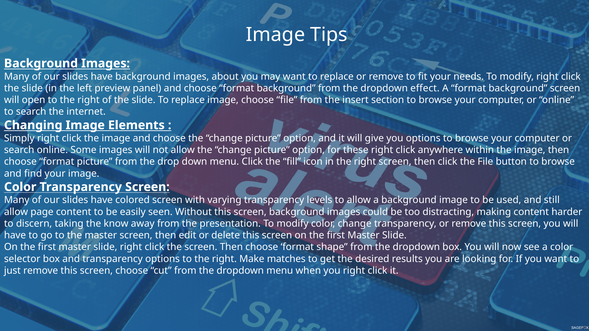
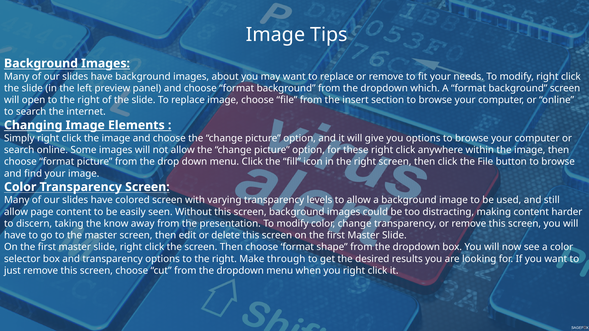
effect: effect -> which (425, 88)
matches: matches -> through (286, 259)
